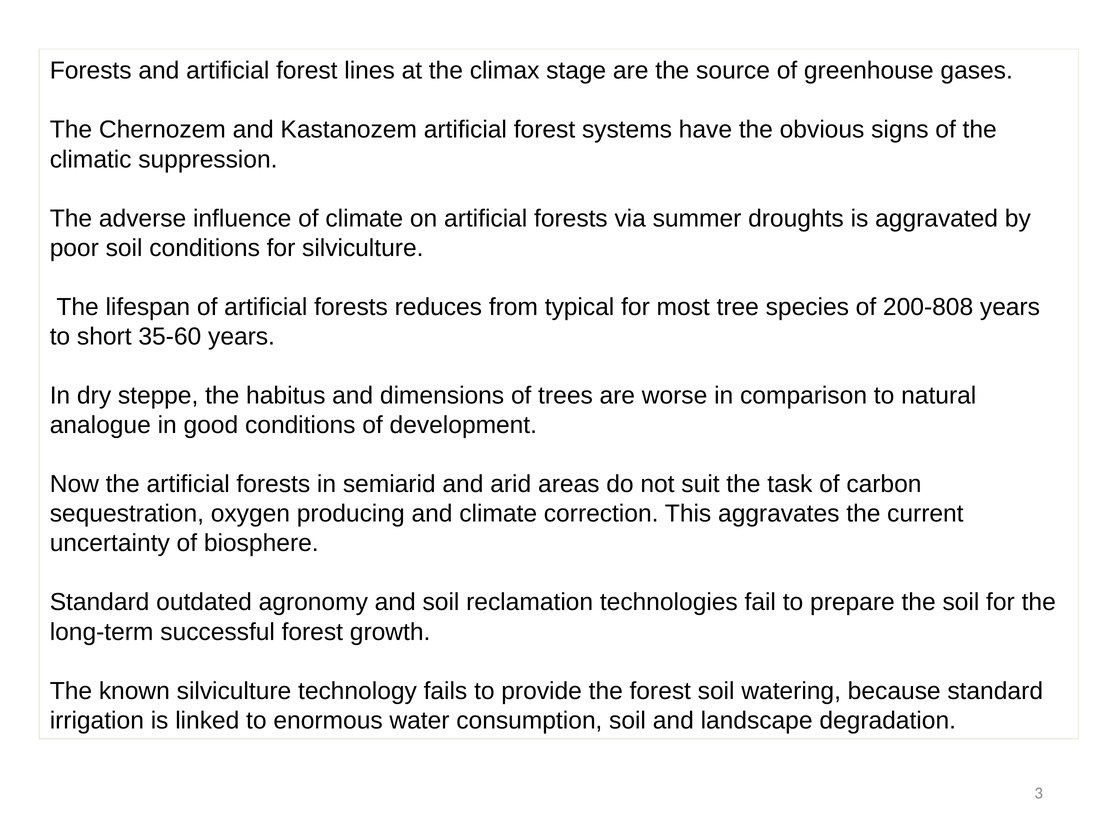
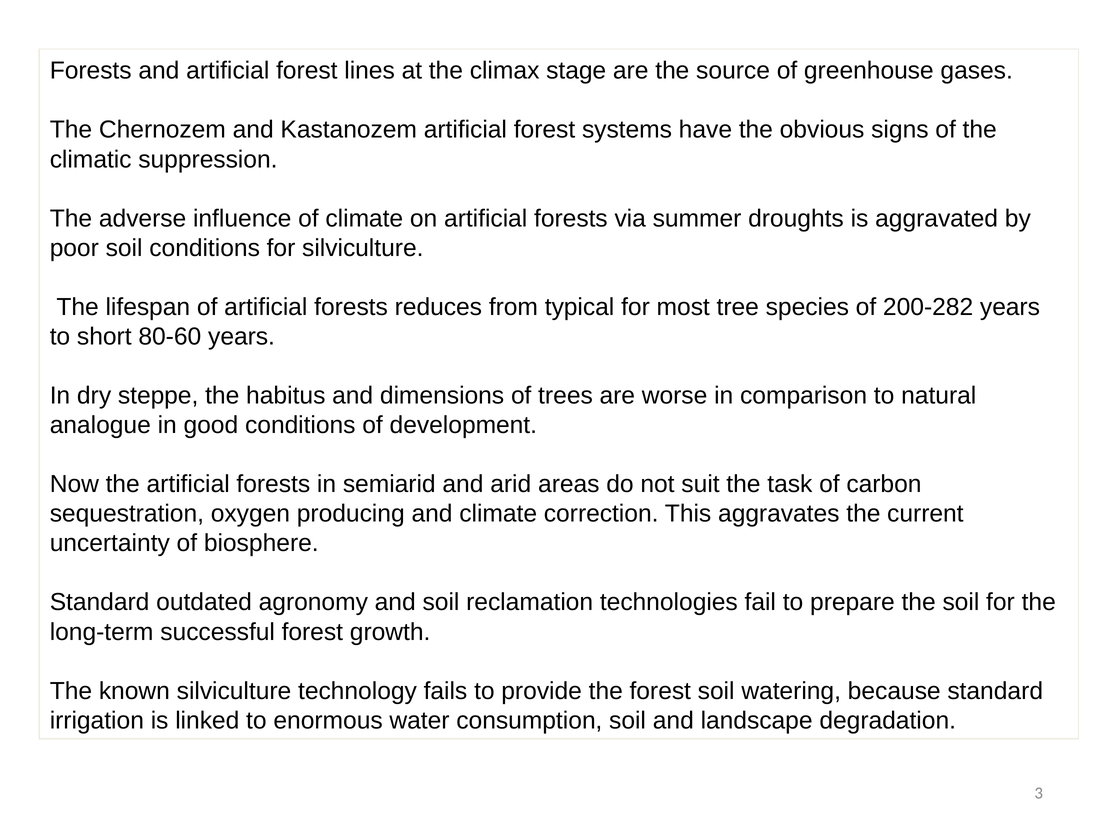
200-808: 200-808 -> 200-282 (928, 307)
35-60: 35-60 -> 80-60 (170, 337)
